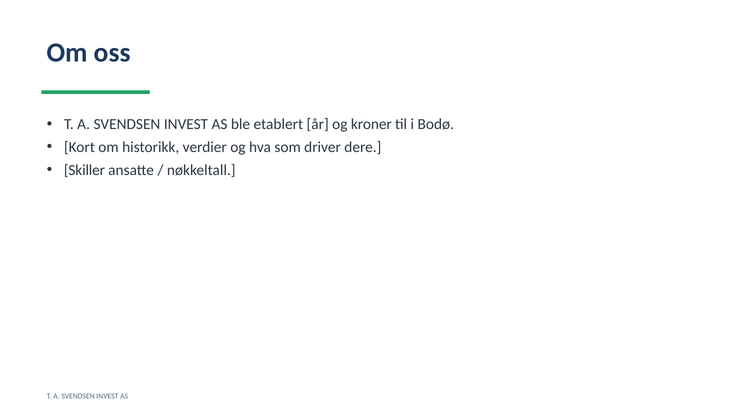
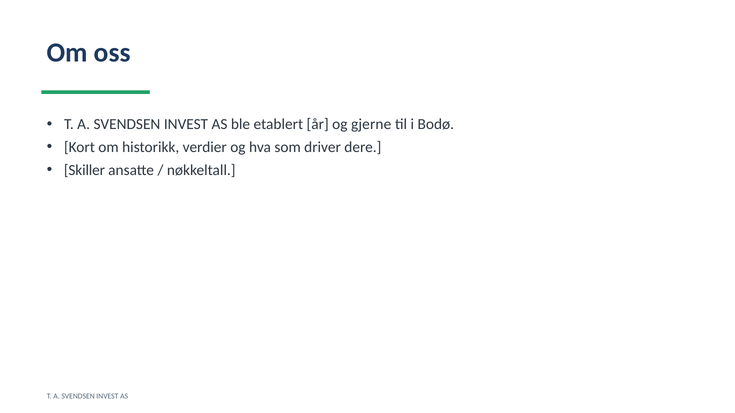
kroner: kroner -> gjerne (371, 124)
